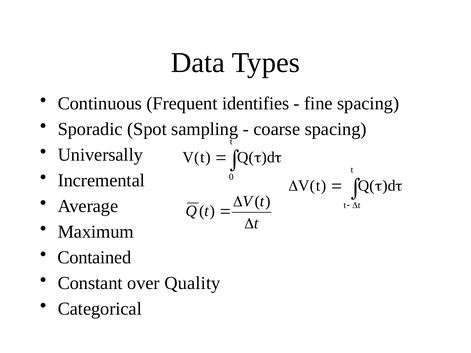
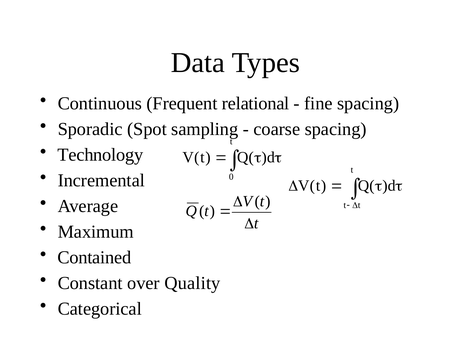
identifies: identifies -> relational (256, 104)
Universally: Universally -> Technology (100, 155)
